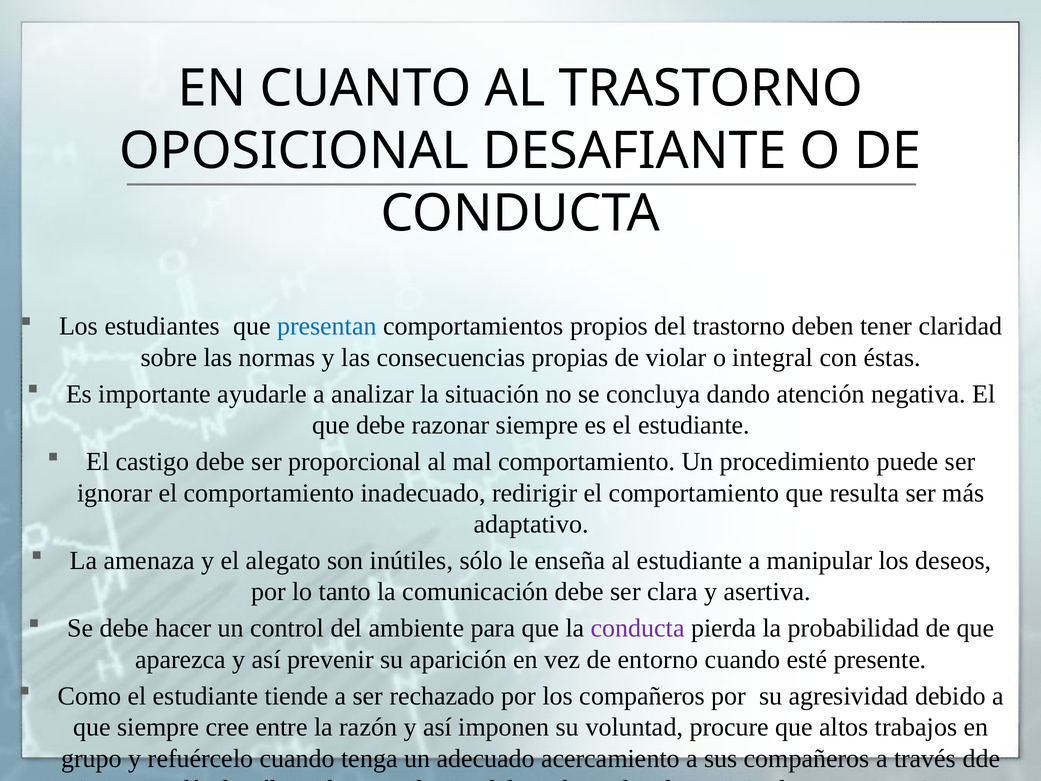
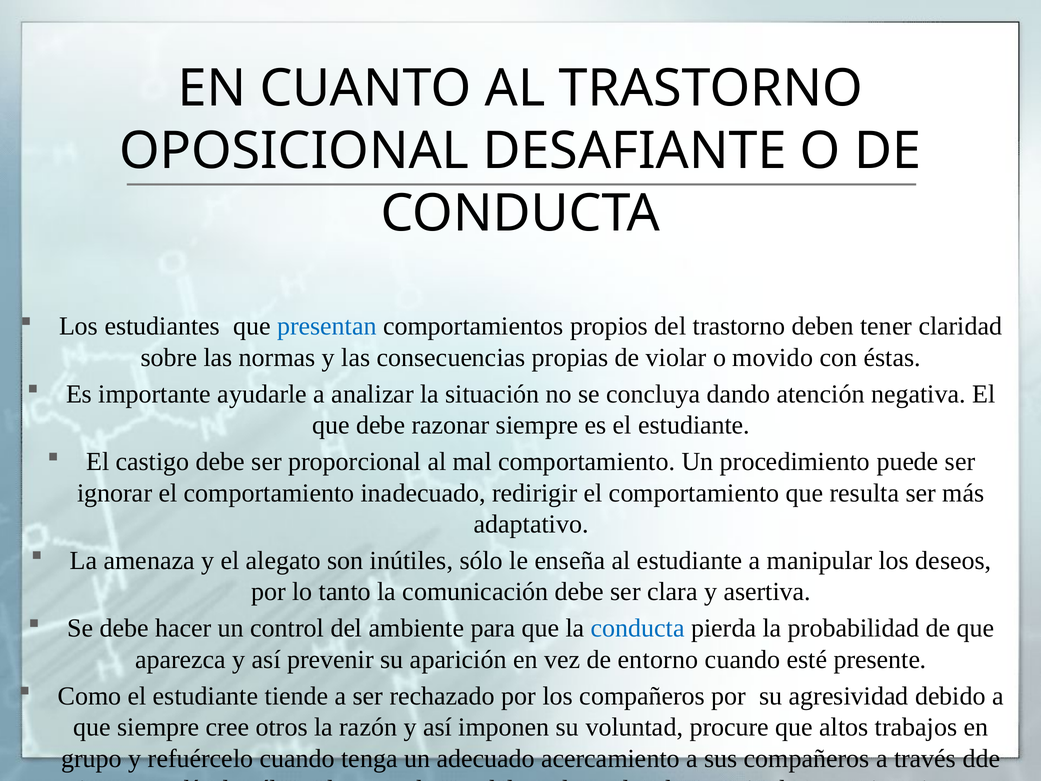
integral: integral -> movido (773, 357)
conducta colour: purple -> blue (638, 628)
entre: entre -> otros (282, 727)
